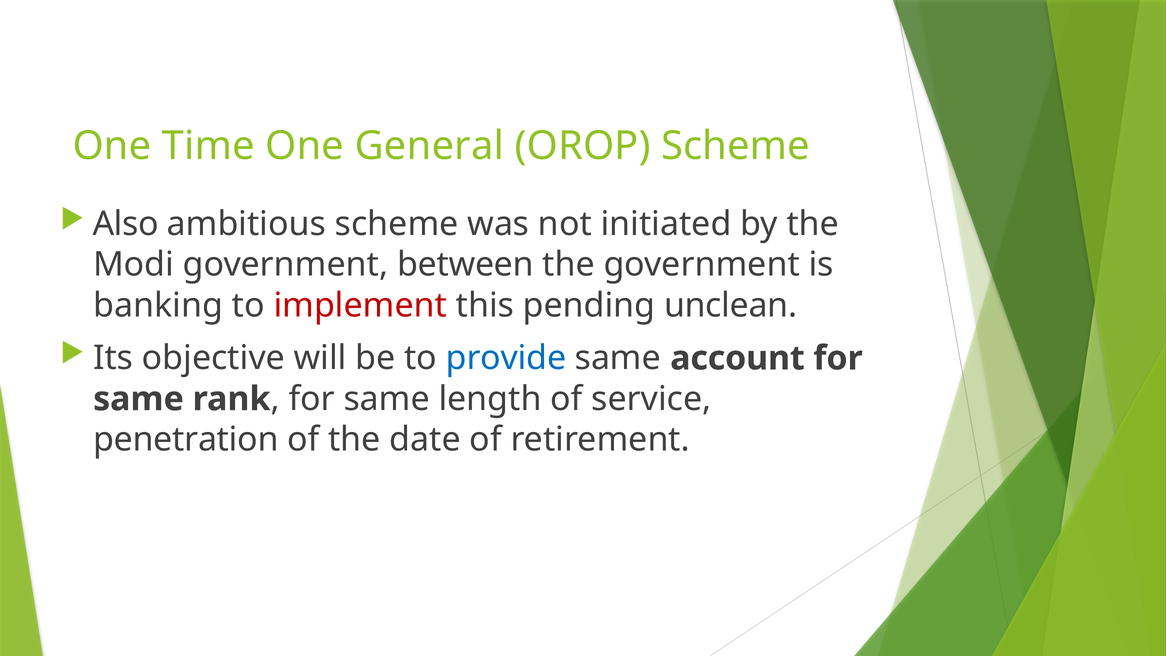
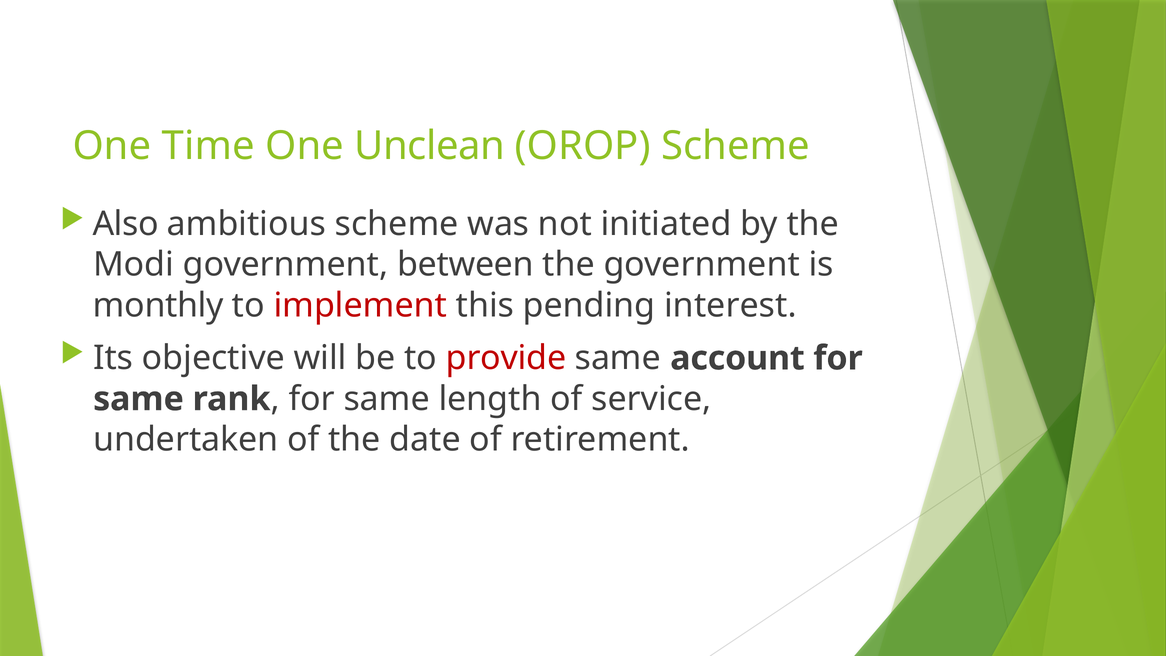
General: General -> Unclean (430, 146)
banking: banking -> monthly (158, 305)
unclean: unclean -> interest (730, 305)
provide colour: blue -> red (506, 358)
penetration: penetration -> undertaken (186, 440)
